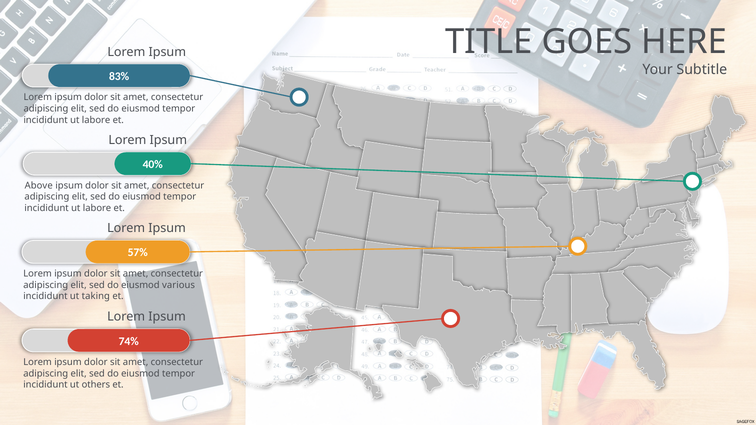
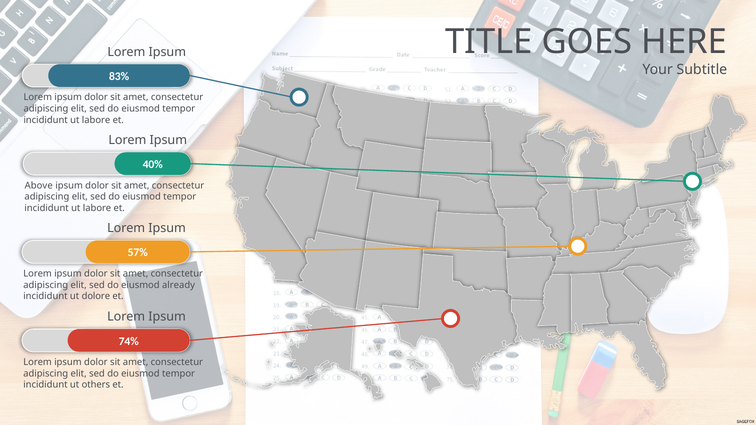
various: various -> already (179, 285)
taking: taking -> dolore (96, 296)
